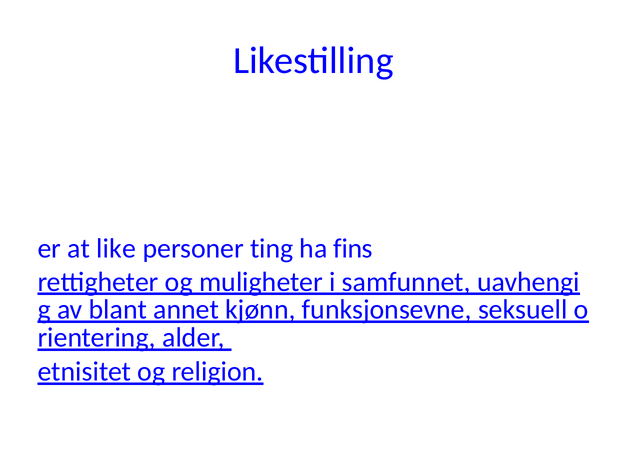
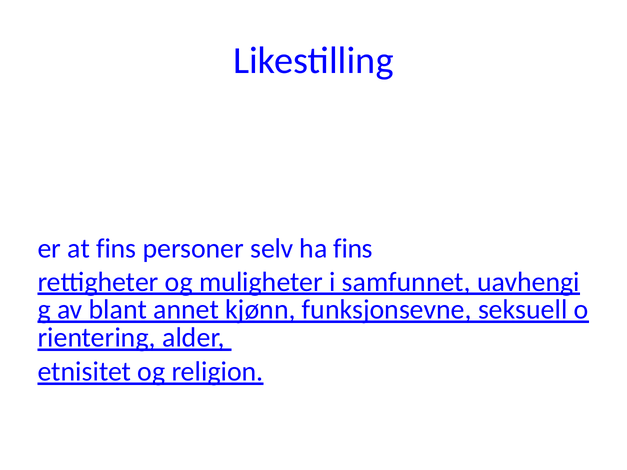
at like: like -> fins (116, 249)
ting: ting -> selv (272, 249)
